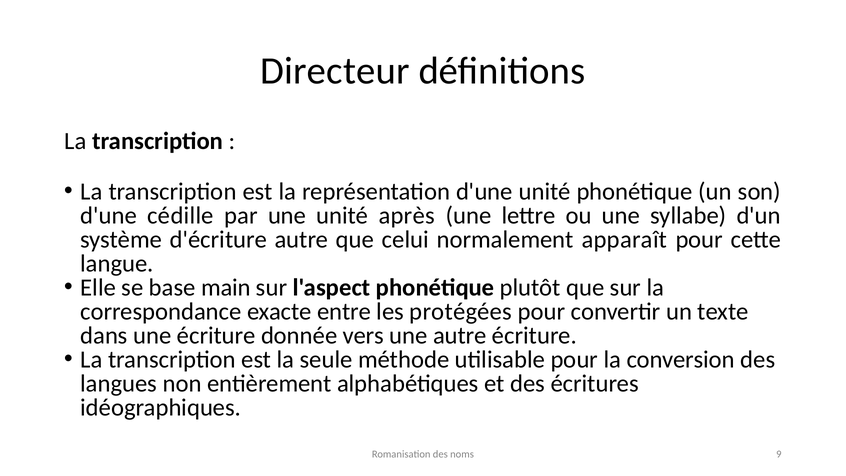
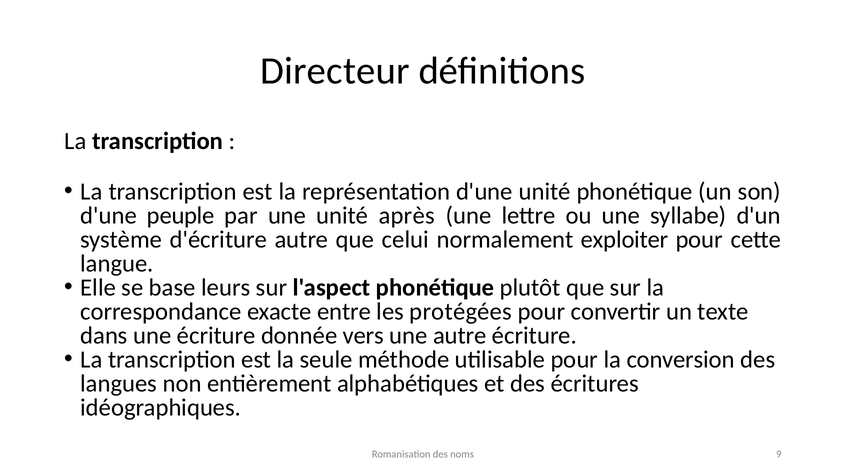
cédille: cédille -> peuple (181, 216)
apparaît: apparaît -> exploiter (625, 240)
main: main -> leurs (226, 288)
